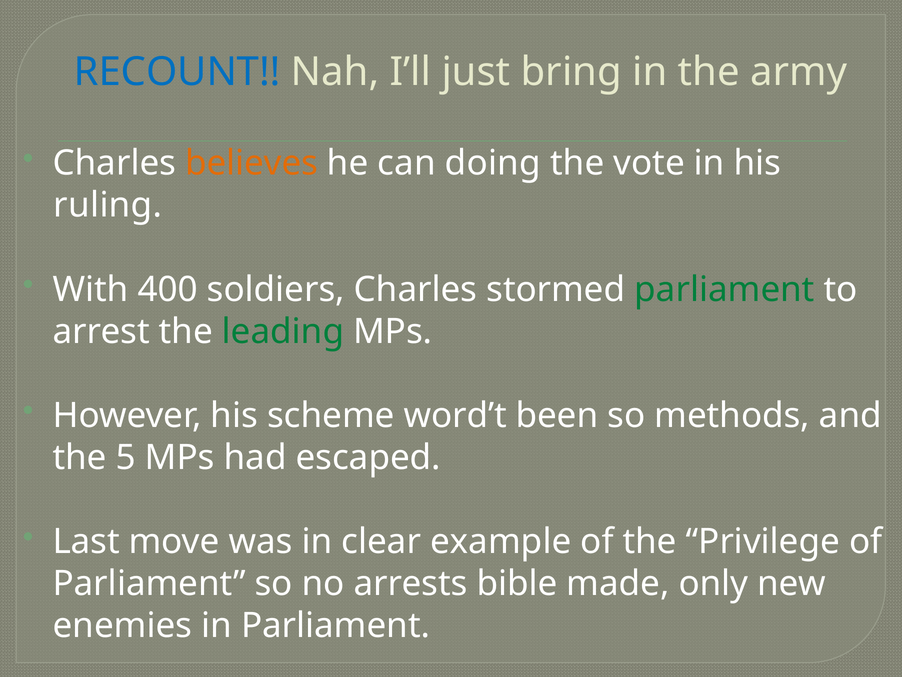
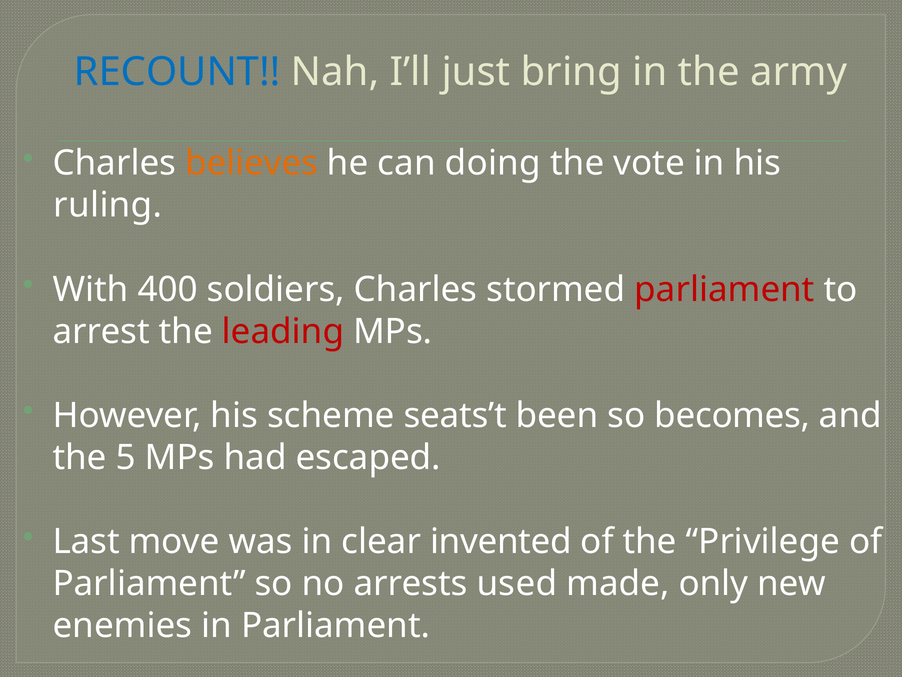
parliament colour: green -> red (725, 289)
leading colour: green -> red (283, 331)
word’t: word’t -> seats’t (455, 415)
methods: methods -> becomes (732, 415)
example: example -> invented (501, 541)
bible: bible -> used (517, 583)
